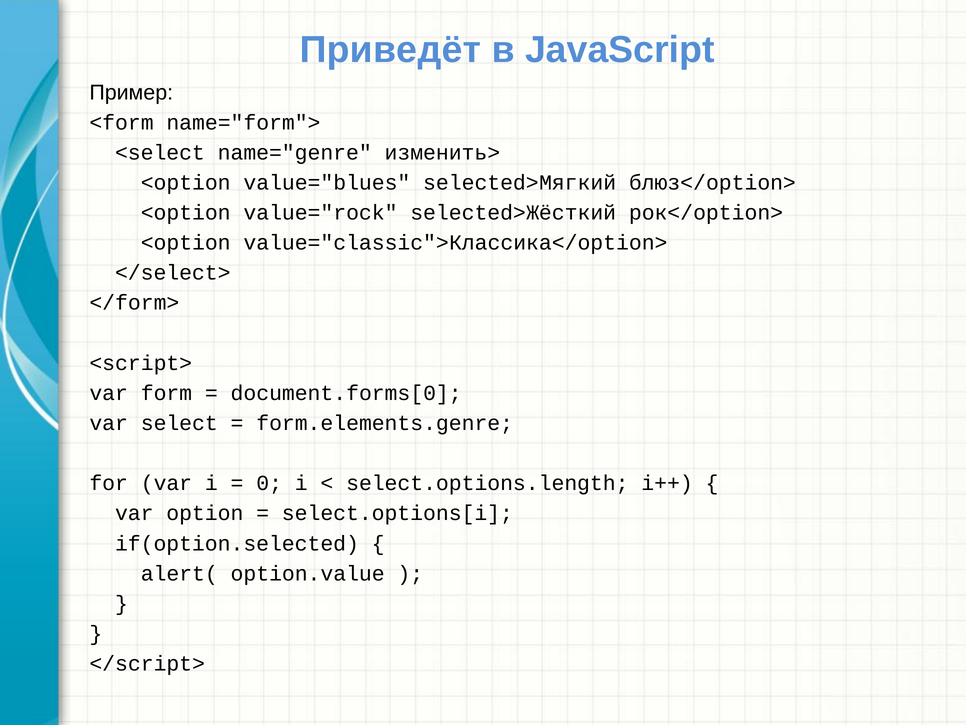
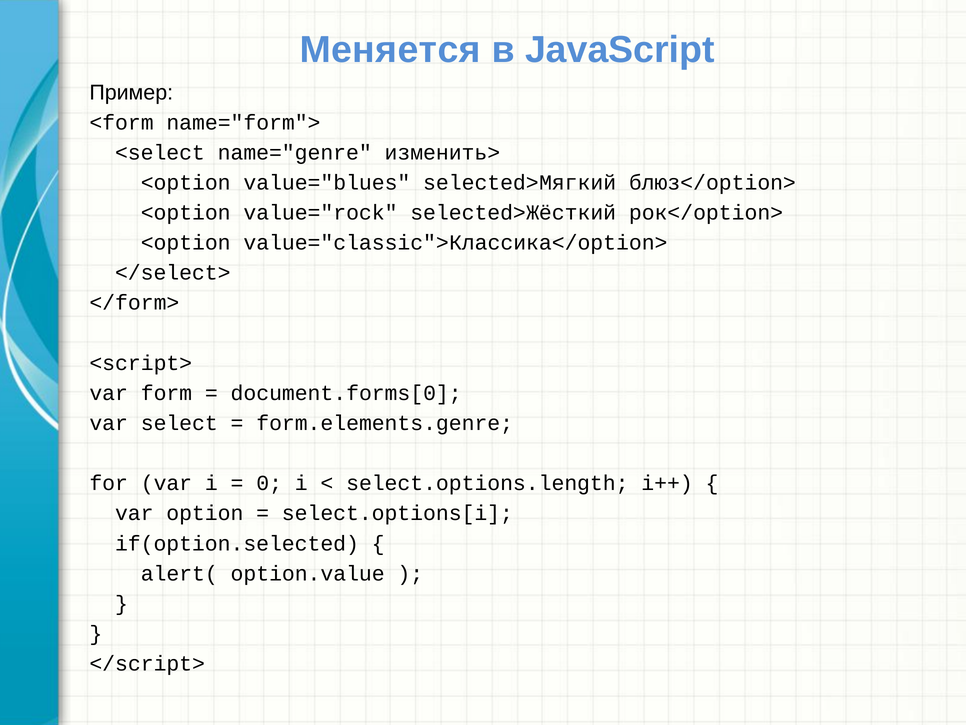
Приведёт: Приведёт -> Меняется (390, 50)
